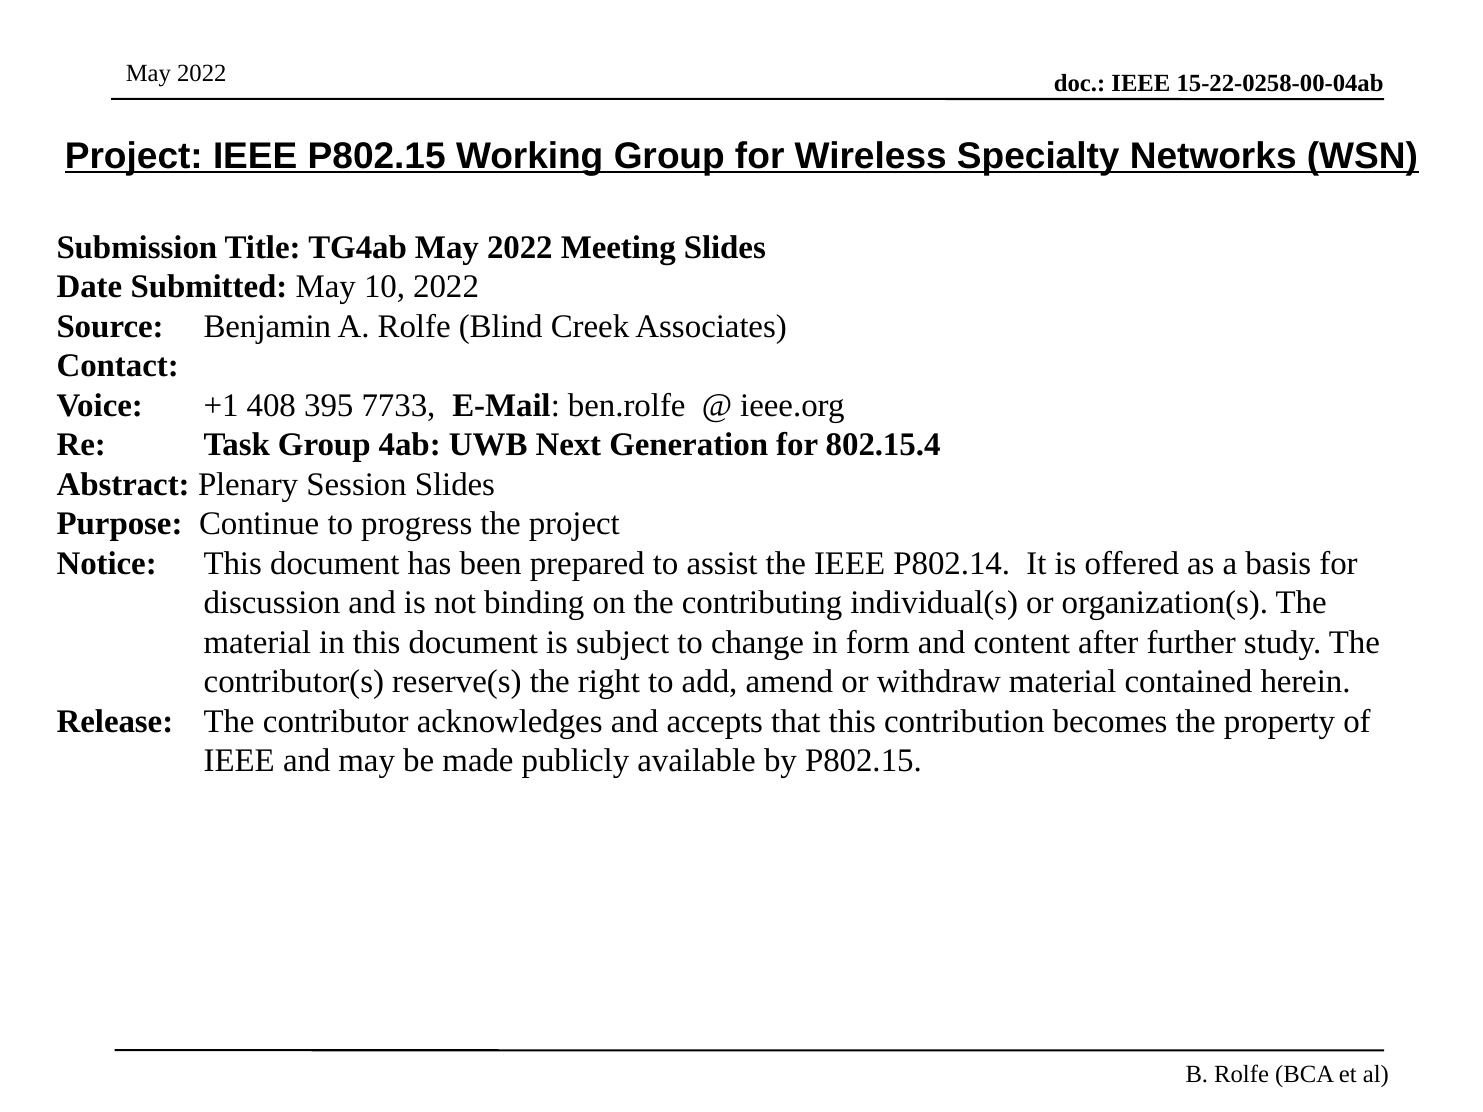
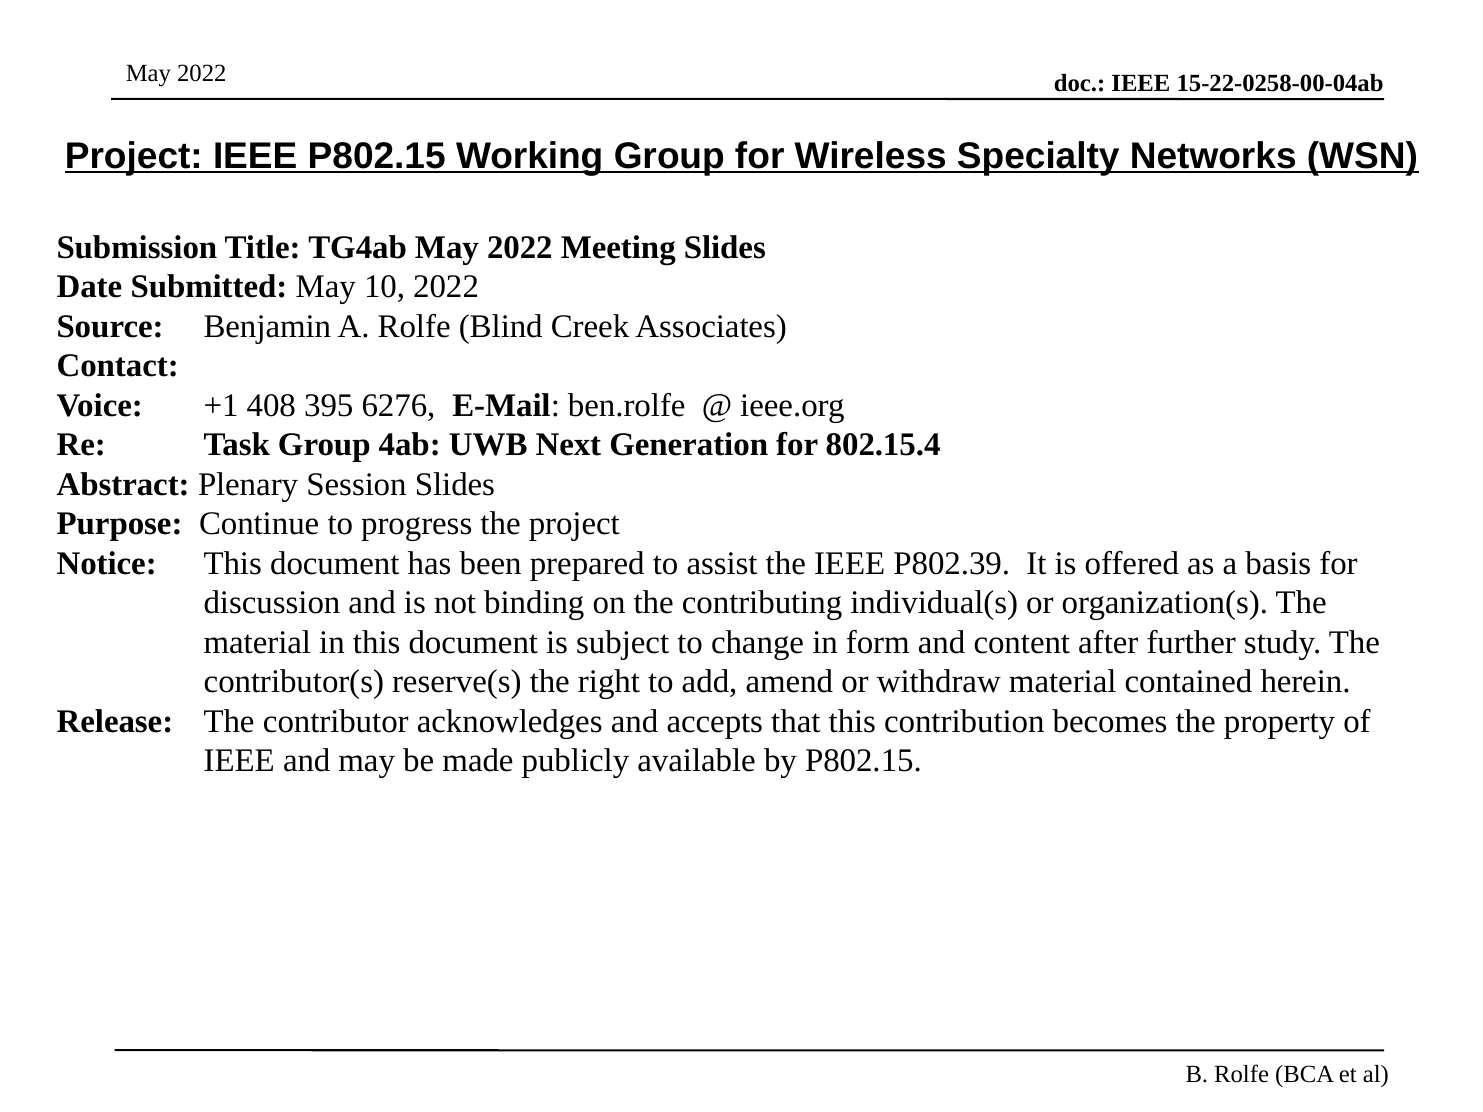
7733: 7733 -> 6276 (398, 405)
P802.14: P802.14 -> P802.39 (952, 563)
